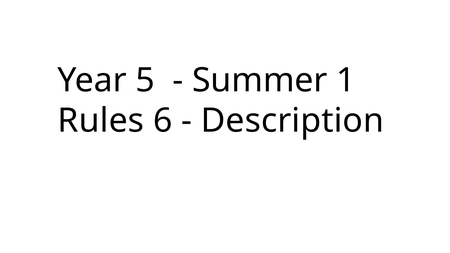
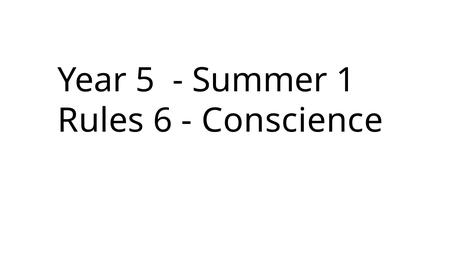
Description: Description -> Conscience (292, 121)
